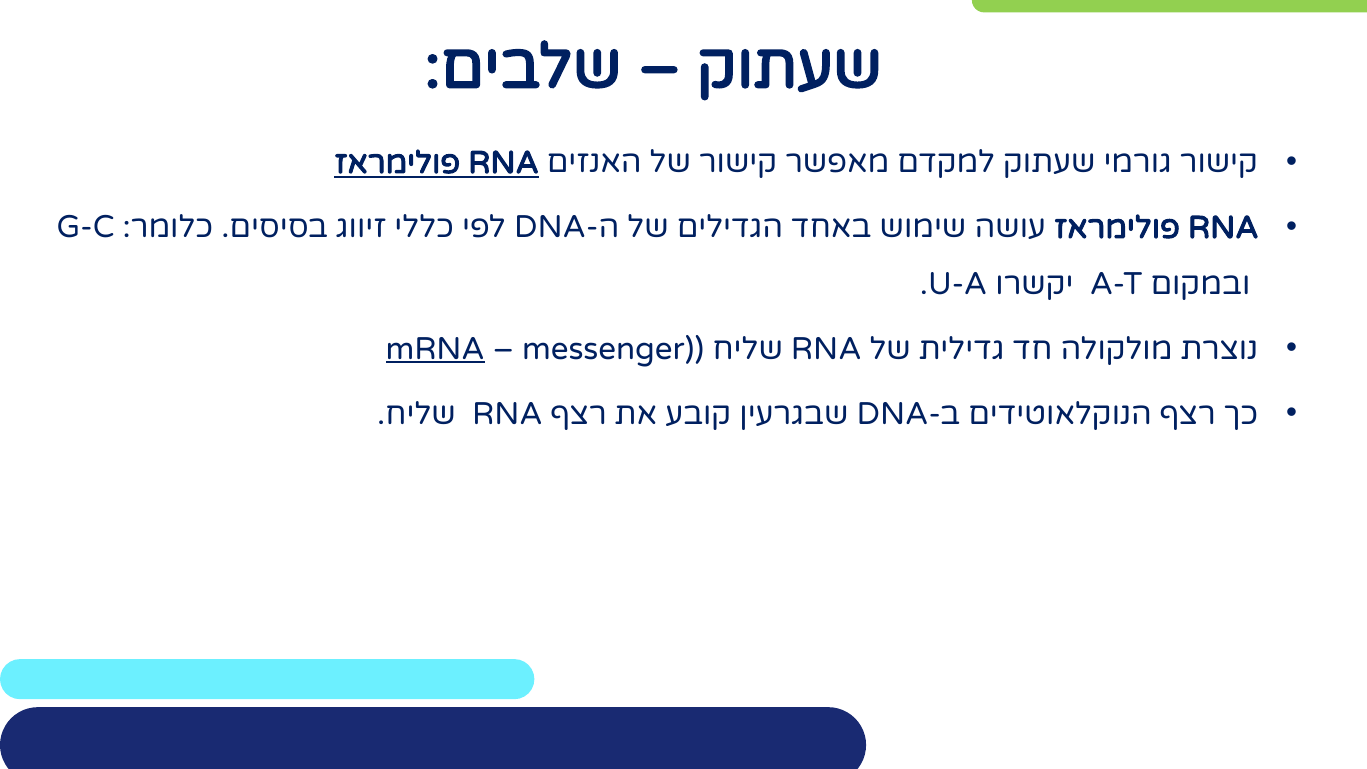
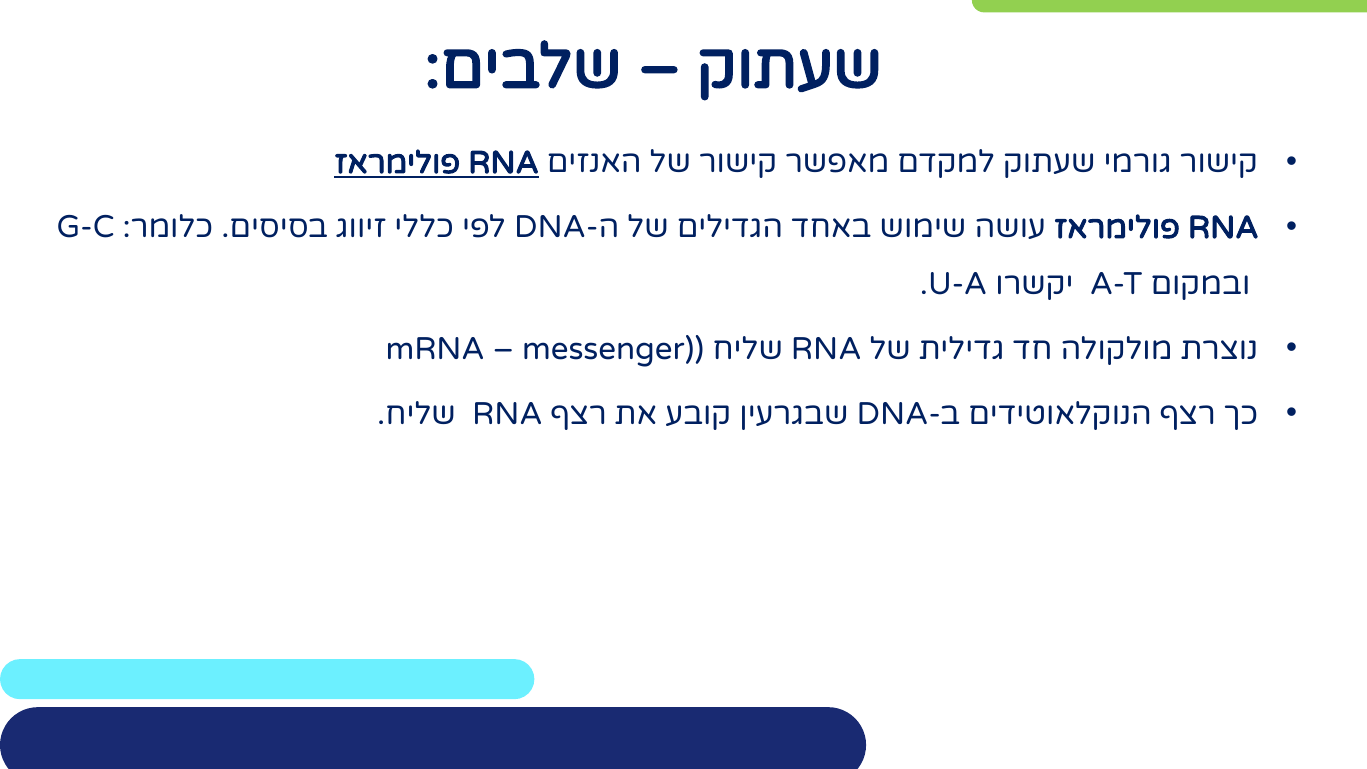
mRNA underline: present -> none (435, 349)
